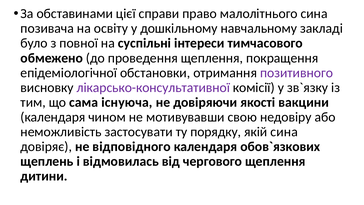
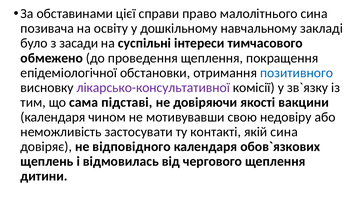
повної: повної -> засади (79, 43)
позитивного colour: purple -> blue (297, 73)
існуюча: існуюча -> підставі (127, 102)
порядку: порядку -> контакті (216, 132)
